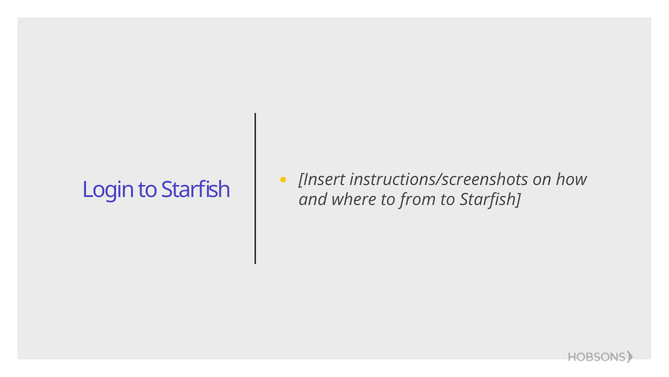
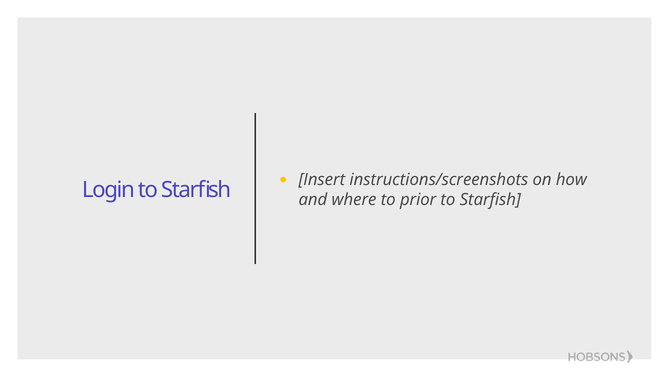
from: from -> prior (418, 199)
